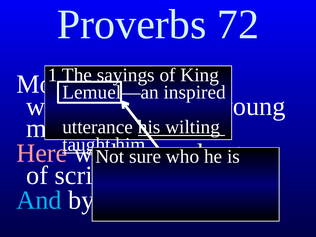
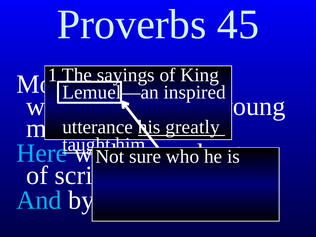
72: 72 -> 45 (238, 25)
wilting: wilting -> greatly (193, 127)
Here colour: pink -> light blue (42, 153)
